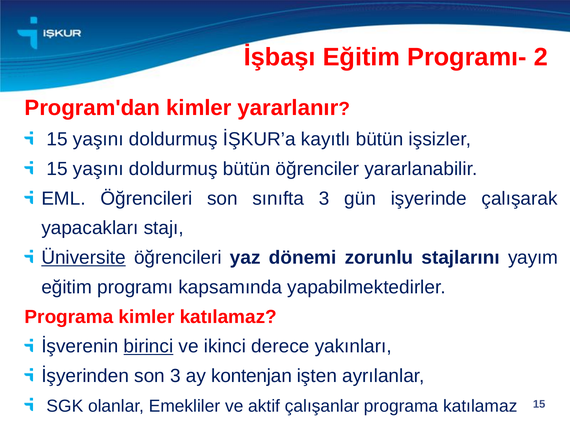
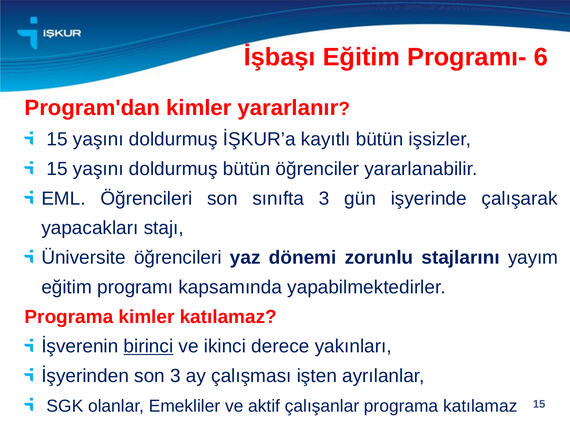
2: 2 -> 6 (541, 57)
Üniversite underline: present -> none (84, 258)
kontenjan: kontenjan -> çalışması (251, 376)
